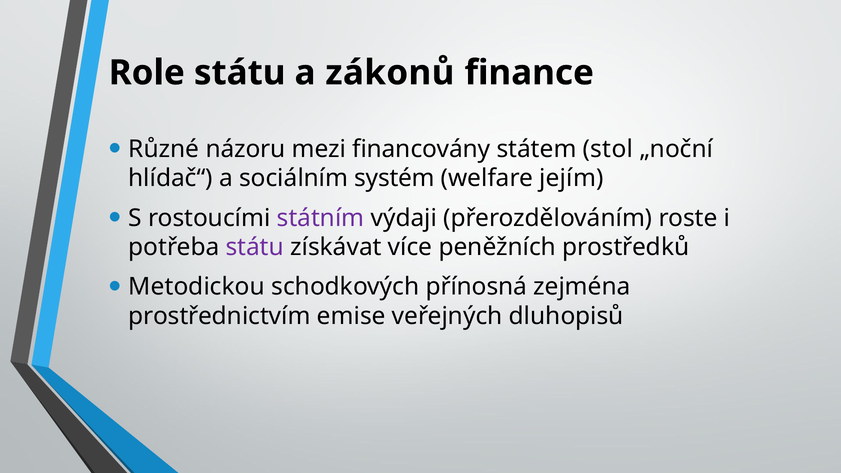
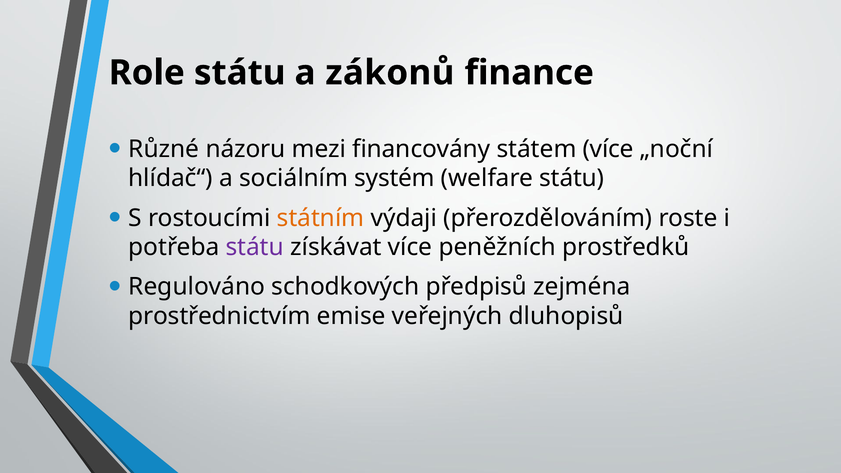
státem stol: stol -> více (608, 149)
welfare jejím: jejím -> státu (572, 178)
státním colour: purple -> orange (321, 218)
Metodickou: Metodickou -> Regulováno (197, 287)
přínosná: přínosná -> předpisů (476, 287)
